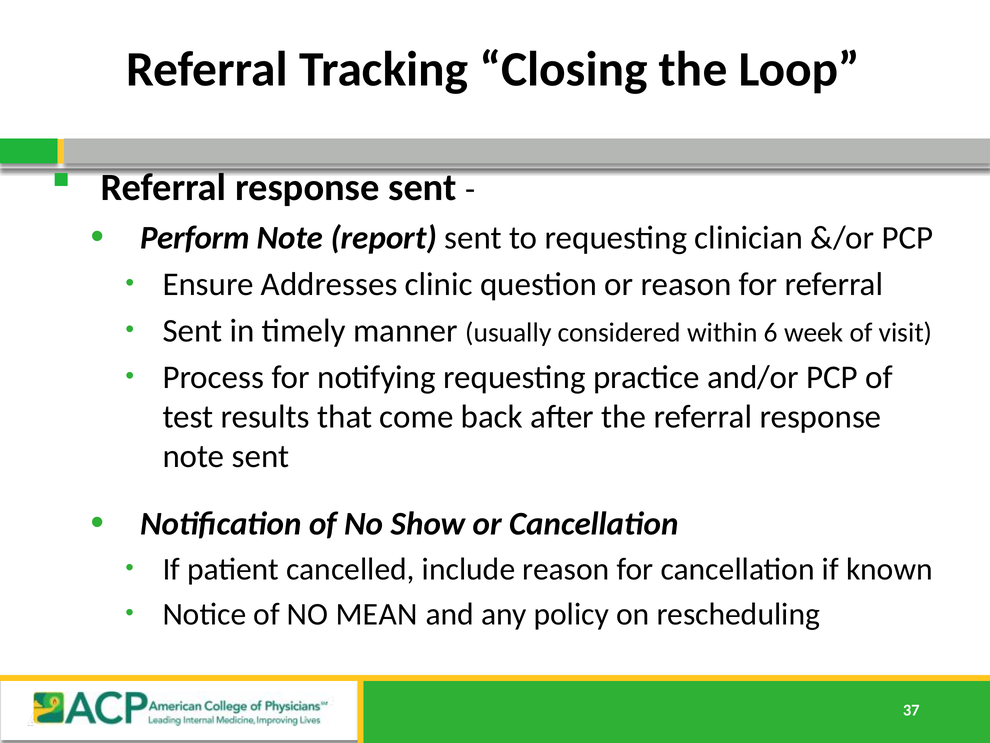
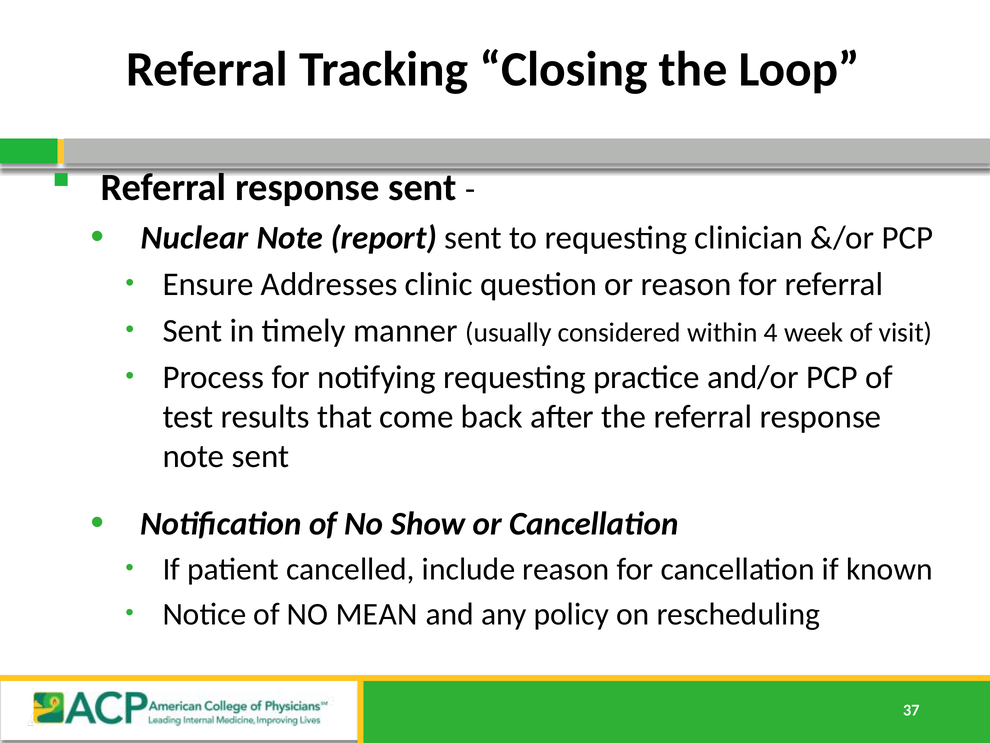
Perform: Perform -> Nuclear (195, 238)
6: 6 -> 4 (771, 332)
